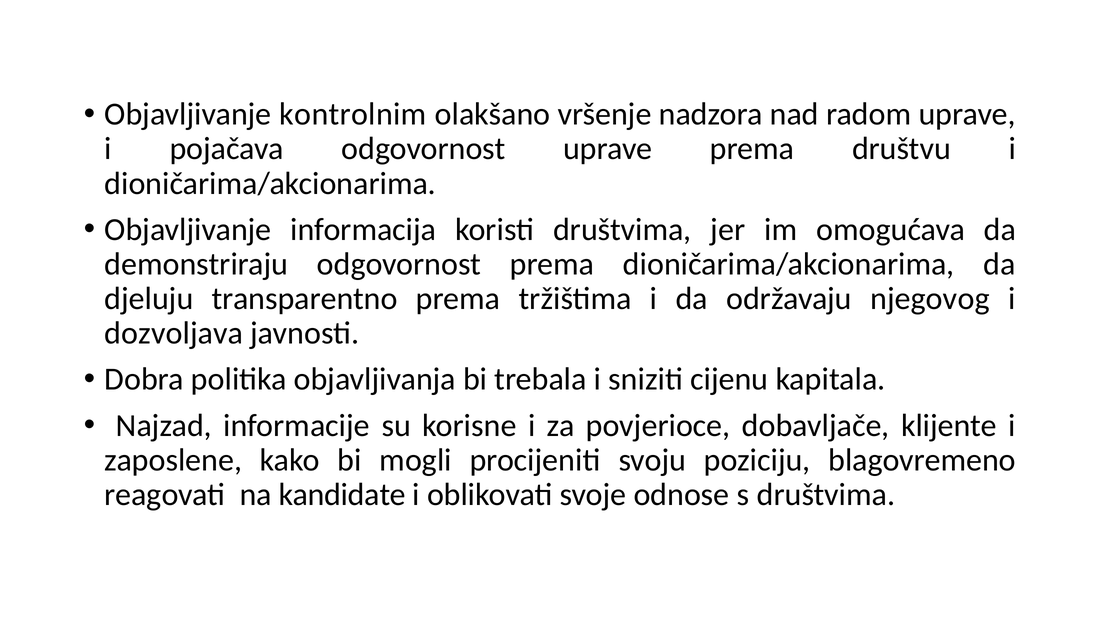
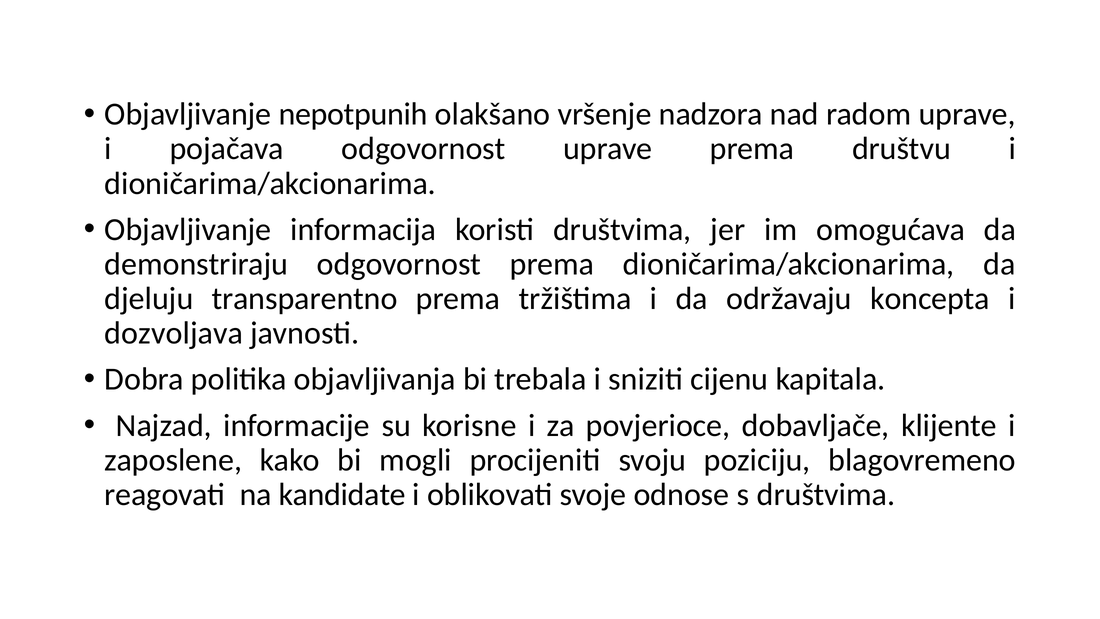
kontrolnim: kontrolnim -> nepotpunih (353, 114)
njegovog: njegovog -> koncepta (930, 299)
